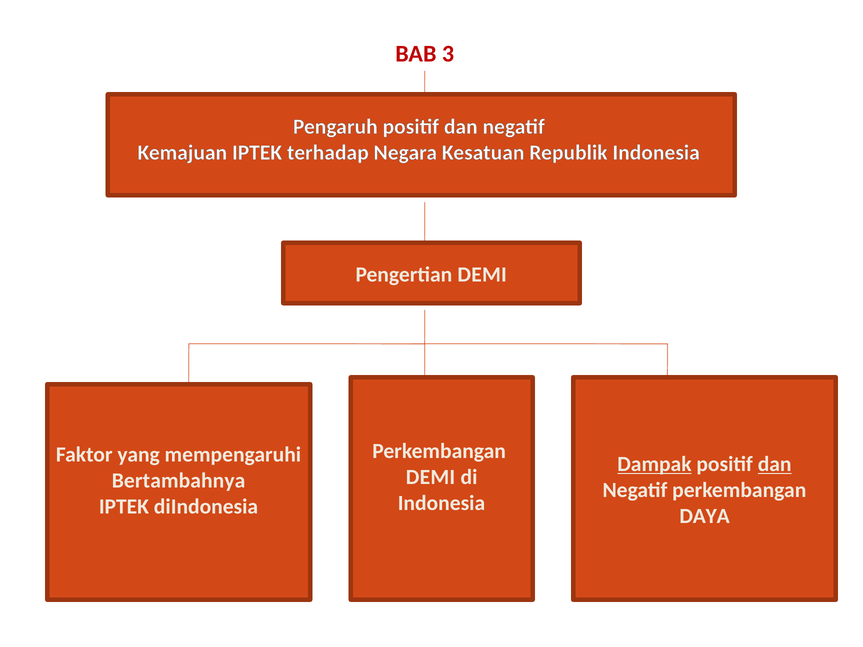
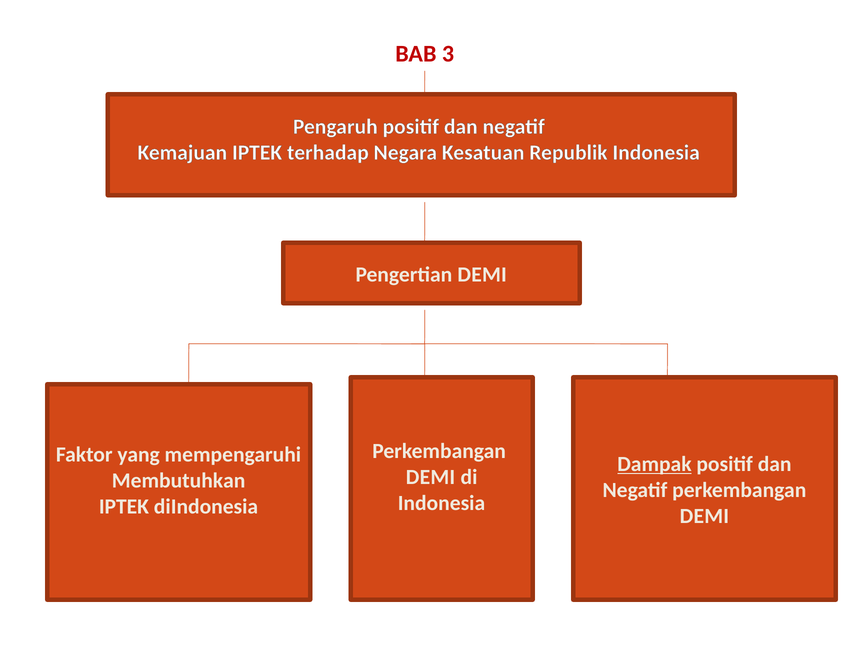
dan underline: present -> none (775, 464)
Bertambahnya: Bertambahnya -> Membutuhkan (179, 481)
DAYA: DAYA -> DEMI (704, 516)
